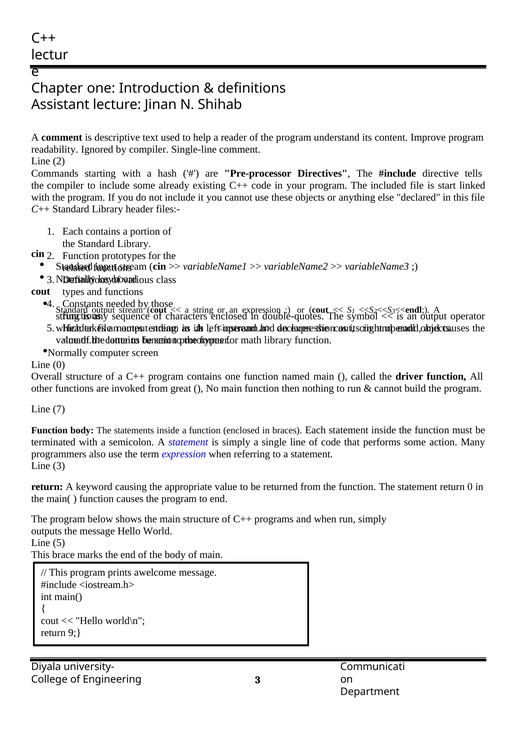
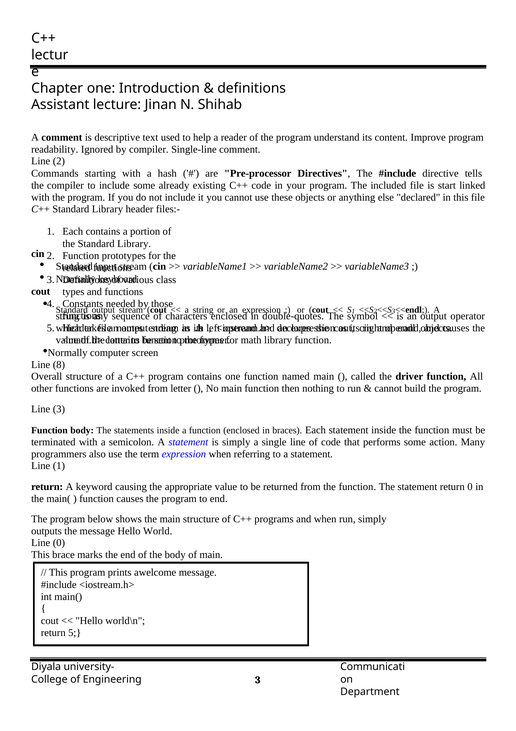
Line 0: 0 -> 8 (59, 364)
great: great -> letter (181, 388)
Line 7: 7 -> 3 (59, 409)
Line 3: 3 -> 1 (59, 465)
Line 5: 5 -> 0 (59, 542)
return 9: 9 -> 5 (75, 632)
